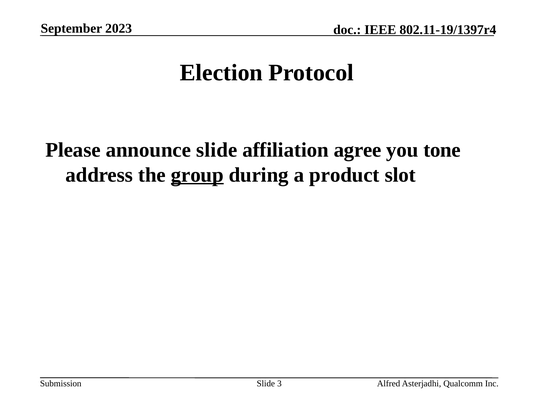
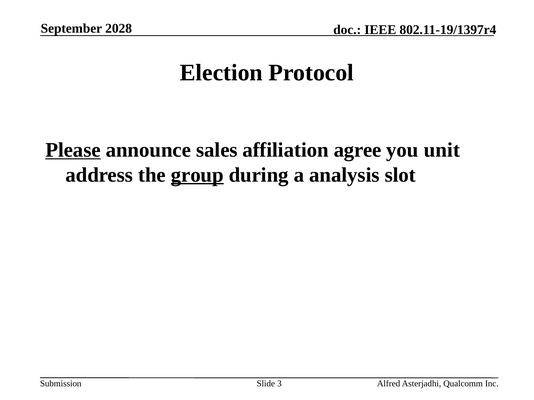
2023: 2023 -> 2028 (119, 28)
Please underline: none -> present (73, 150)
announce slide: slide -> sales (217, 150)
tone: tone -> unit (442, 150)
product: product -> analysis (344, 175)
